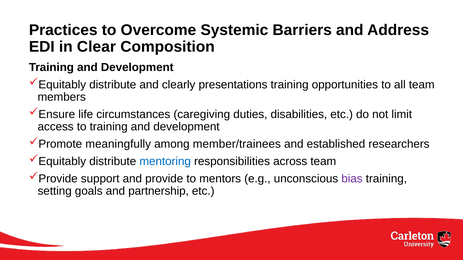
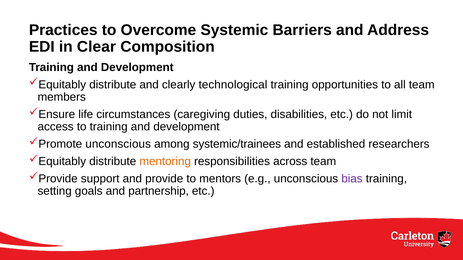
presentations: presentations -> technological (233, 85)
meaningfully: meaningfully -> unconscious (118, 144)
member/trainees: member/trainees -> systemic/trainees (237, 144)
mentoring colour: blue -> orange (165, 162)
